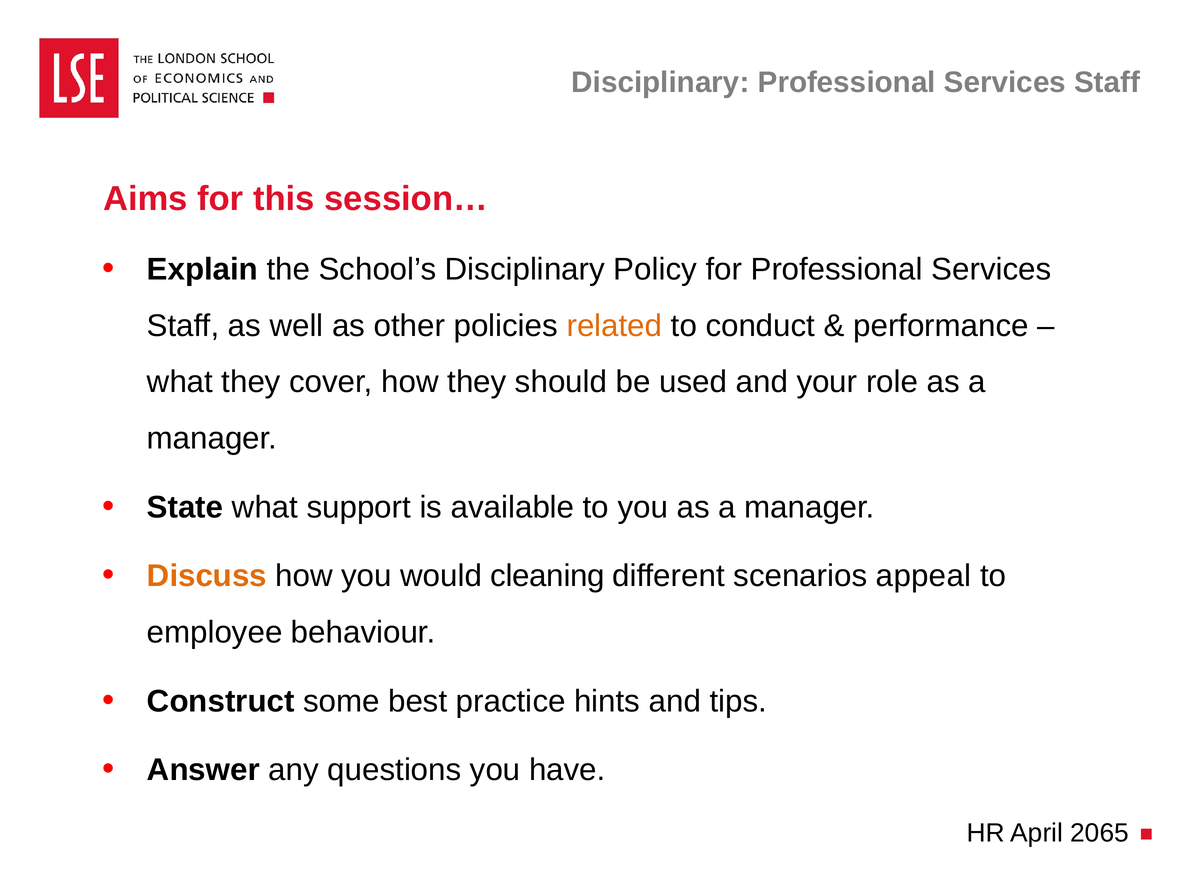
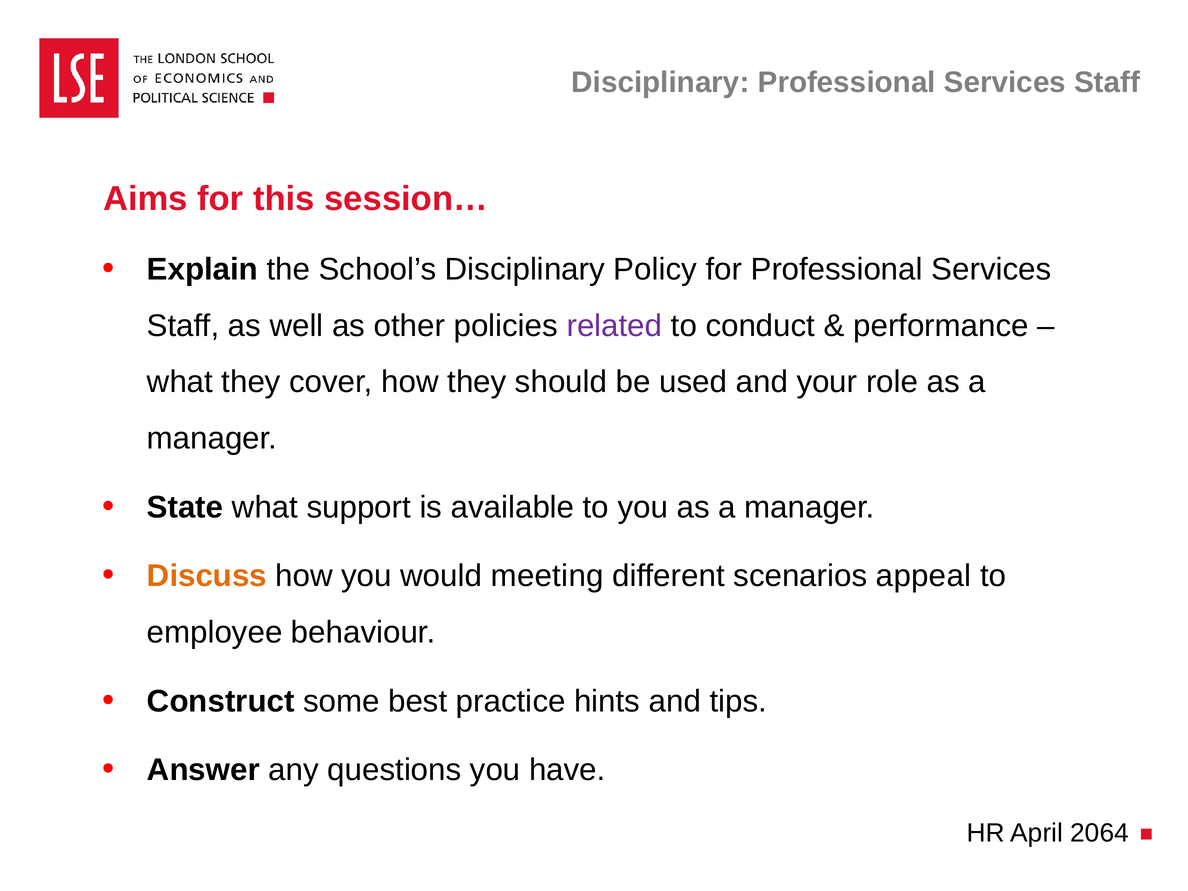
related colour: orange -> purple (614, 326)
cleaning: cleaning -> meeting (547, 576)
2065: 2065 -> 2064 (1100, 833)
